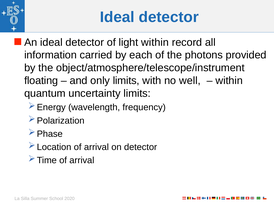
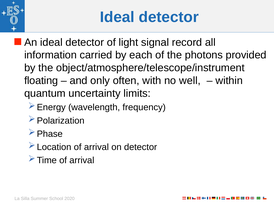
light within: within -> signal (155, 42)
only limits: limits -> often (126, 81)
